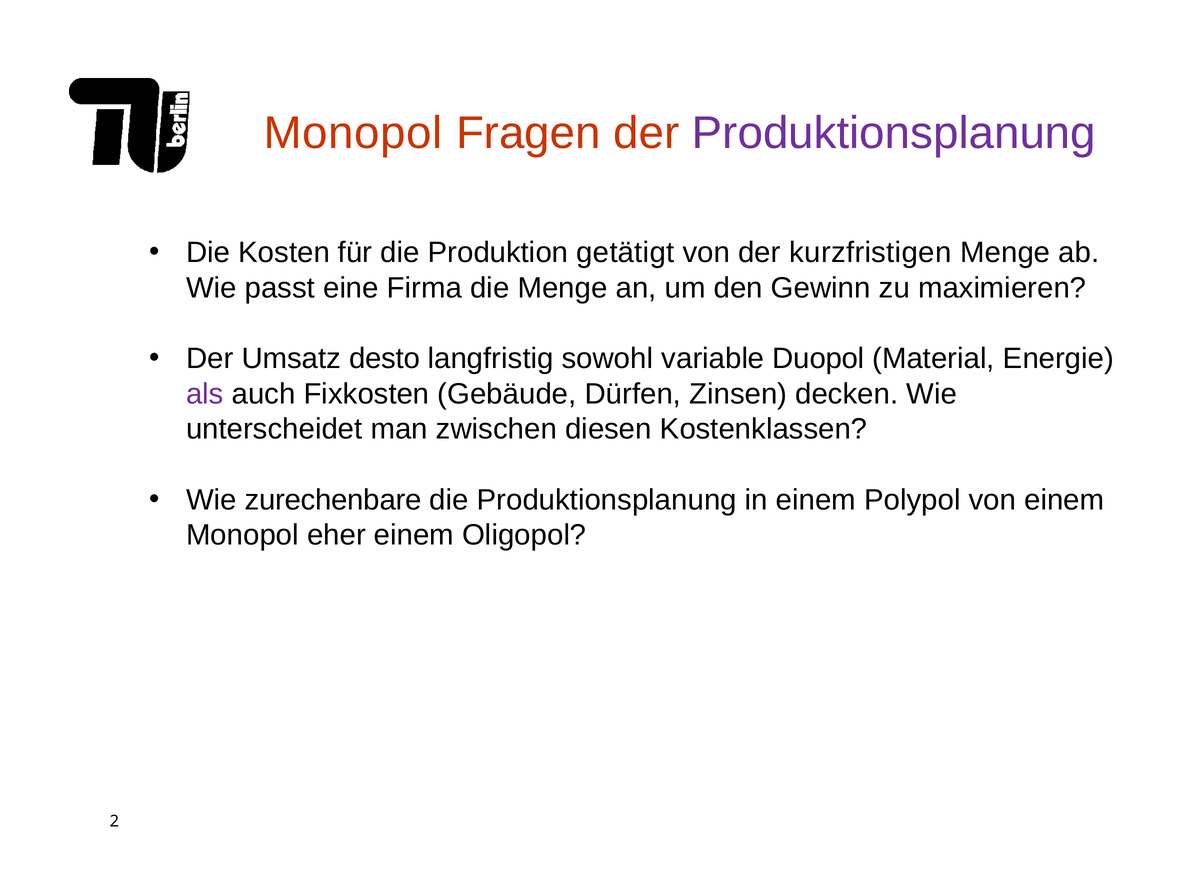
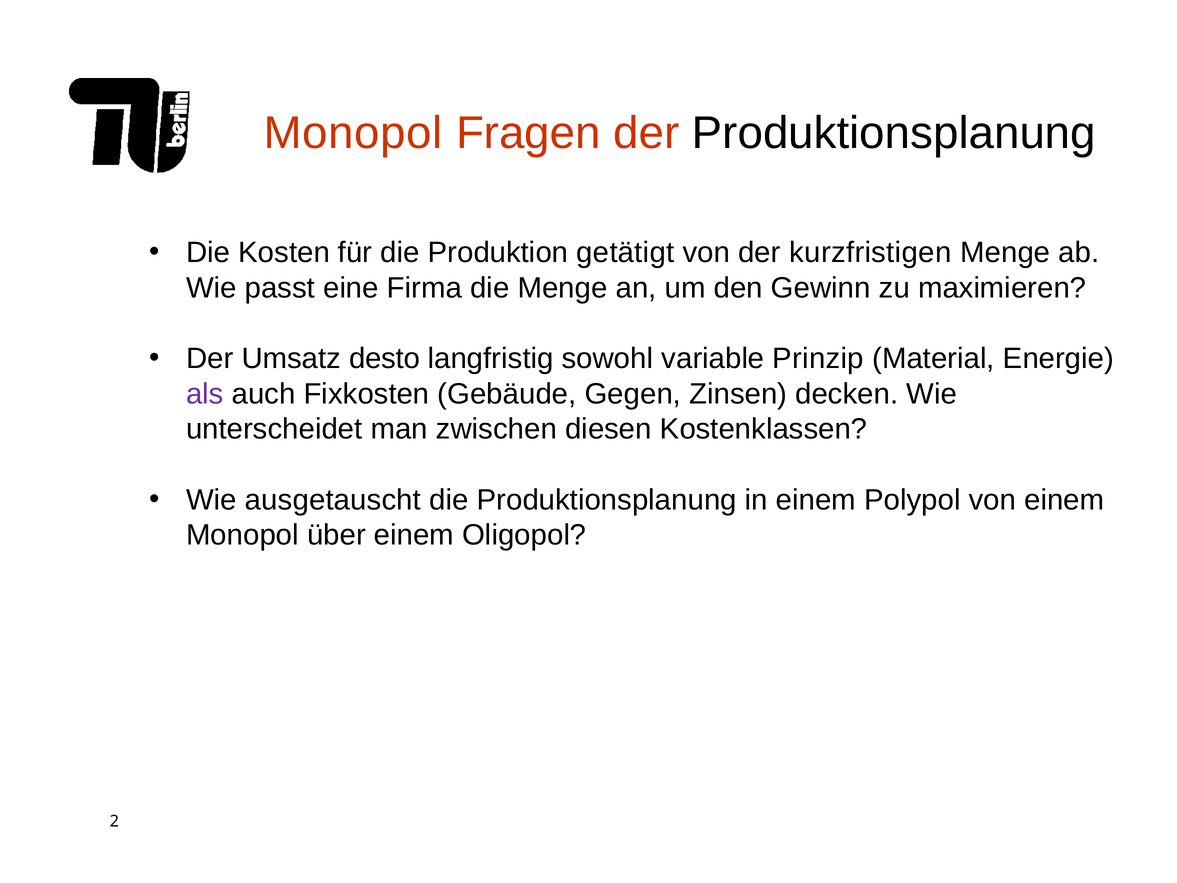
Produktionsplanung colour: purple -> black (894, 133)
Duopol: Duopol -> Prinzip (818, 358)
Dürfen: Dürfen -> Gegen (633, 394)
zurechenbare: zurechenbare -> ausgetauscht (333, 500)
eher: eher -> über (336, 535)
